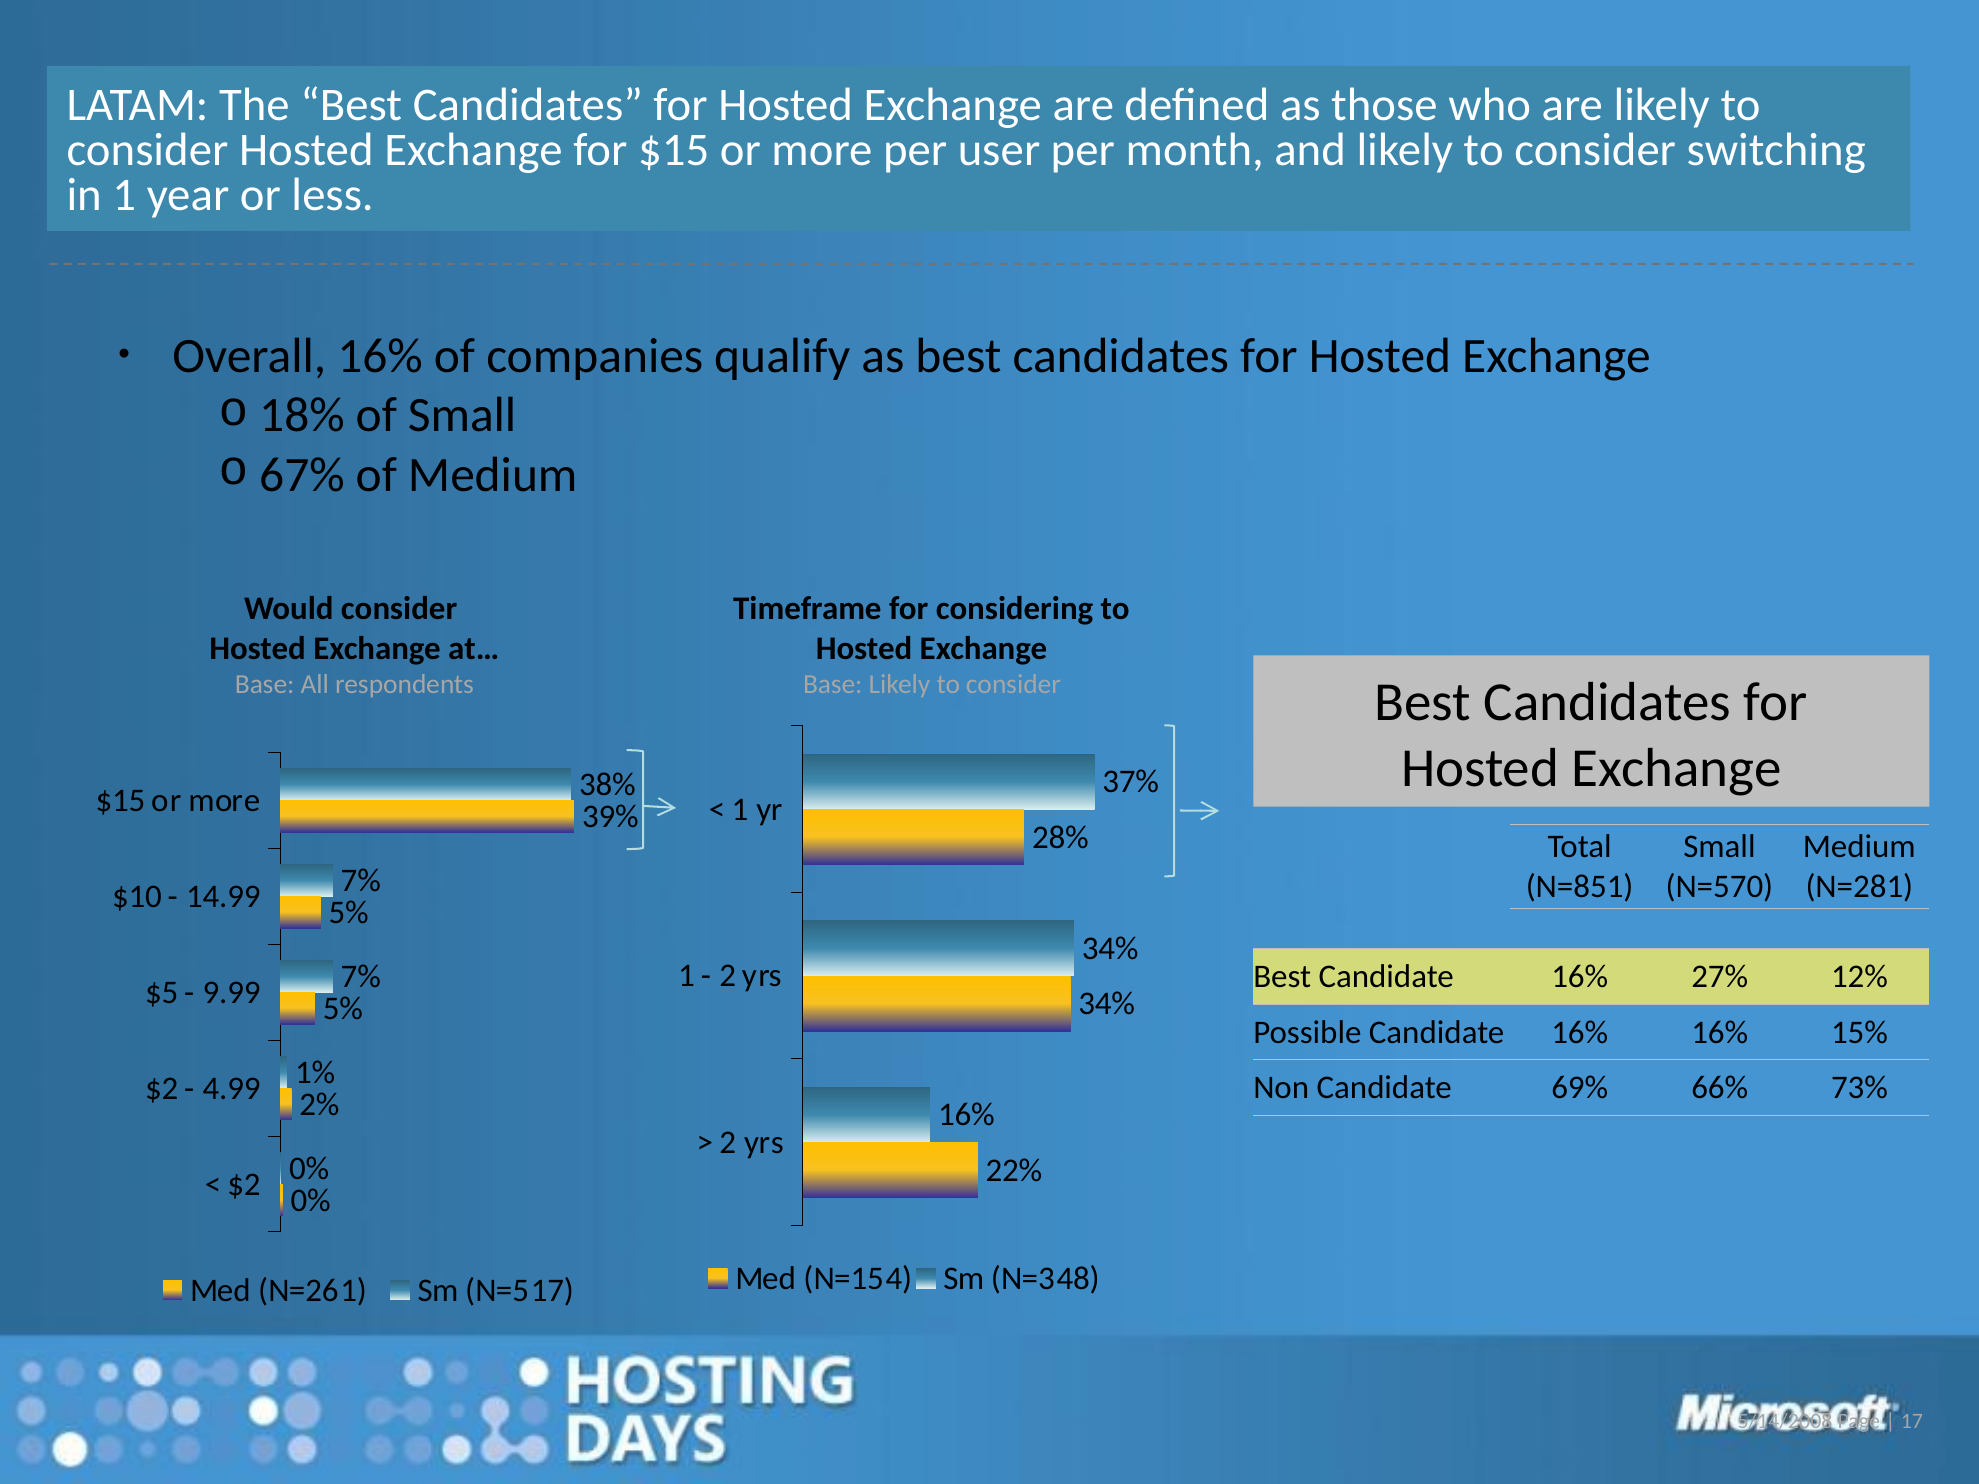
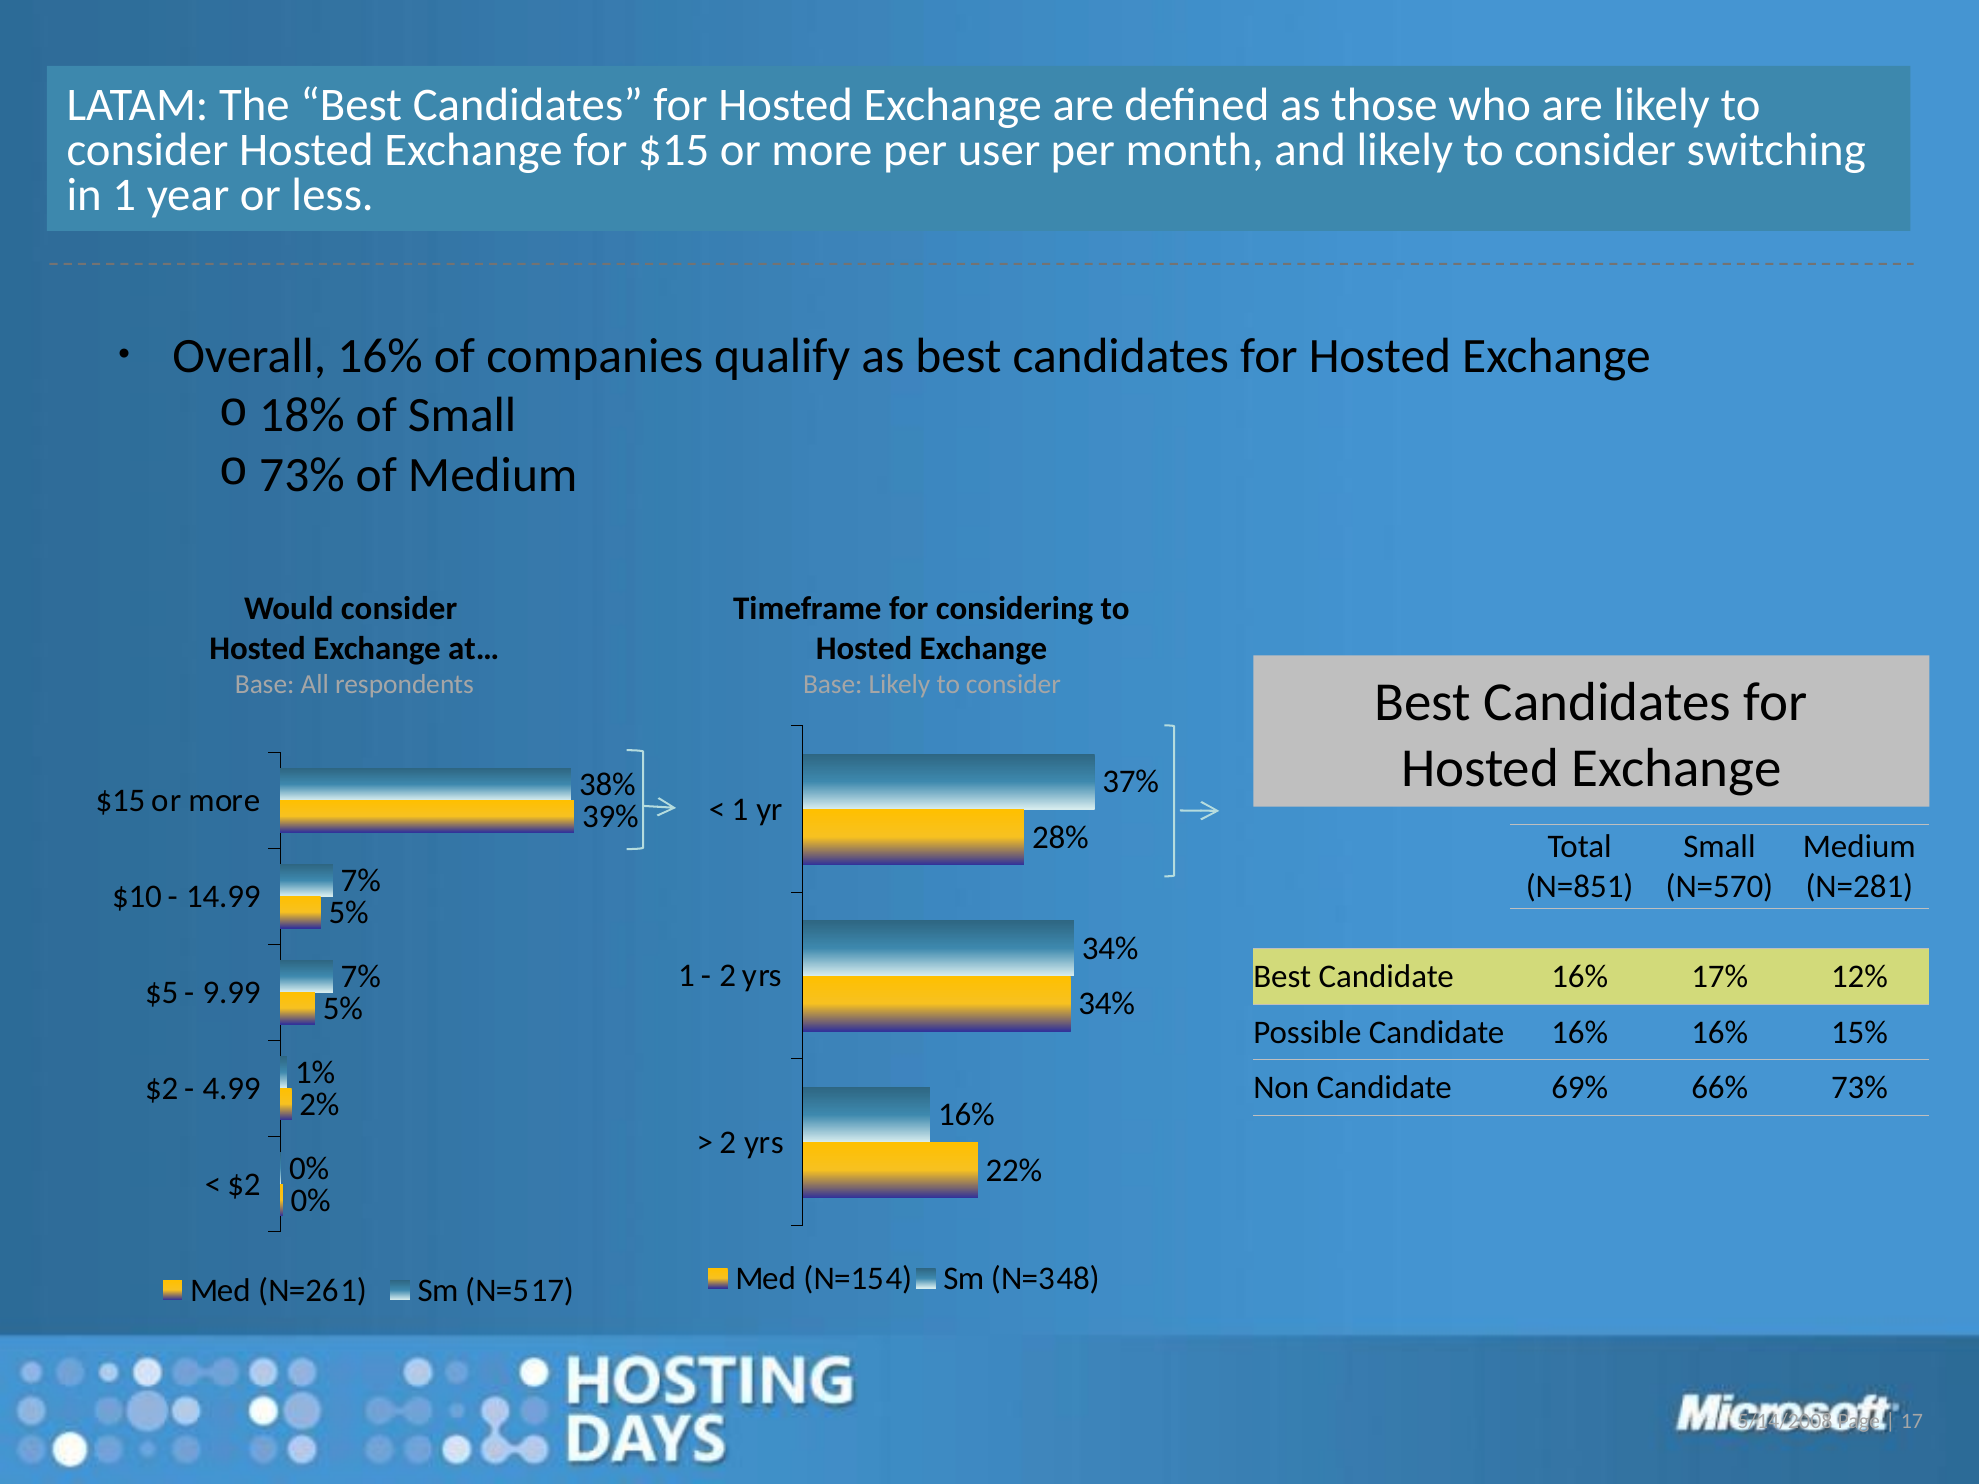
67%: 67% -> 73% (302, 475)
27%: 27% -> 17% (1720, 977)
